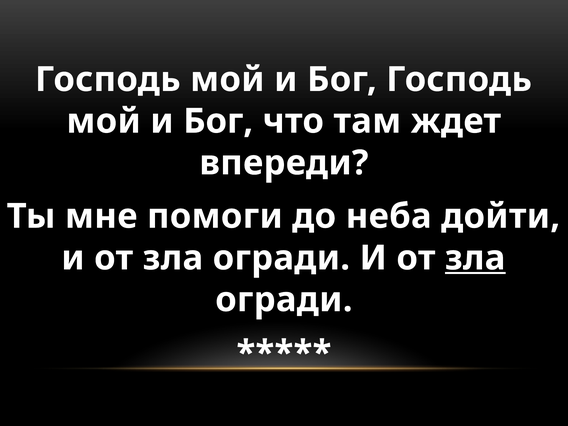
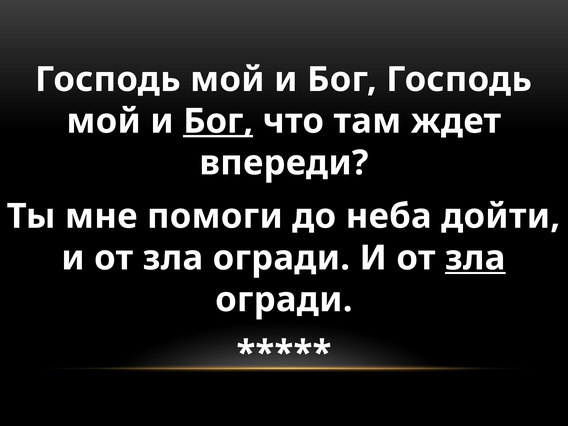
Бог underline: none -> present (218, 121)
